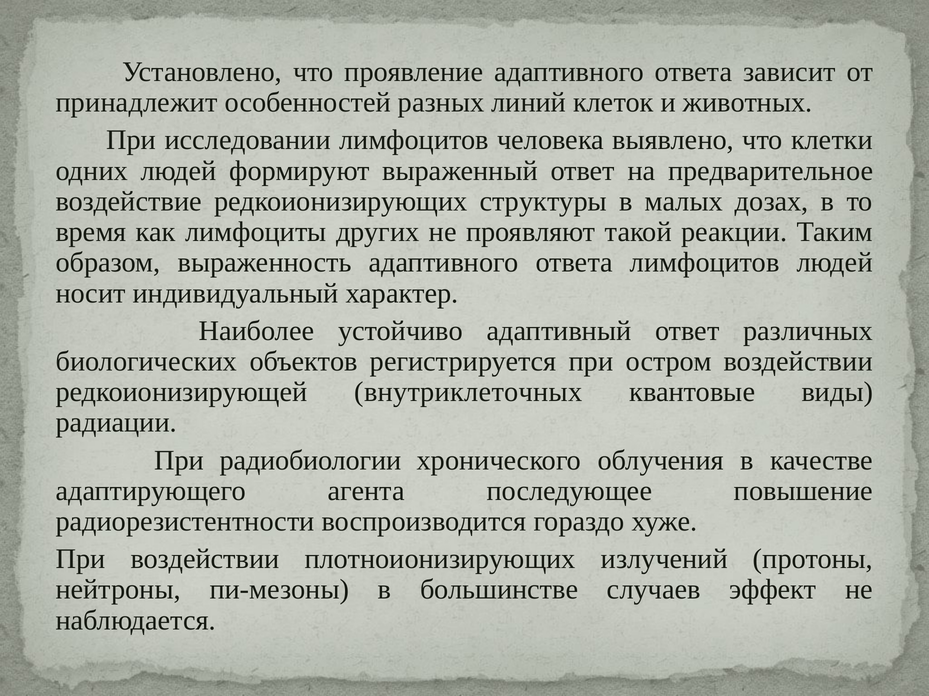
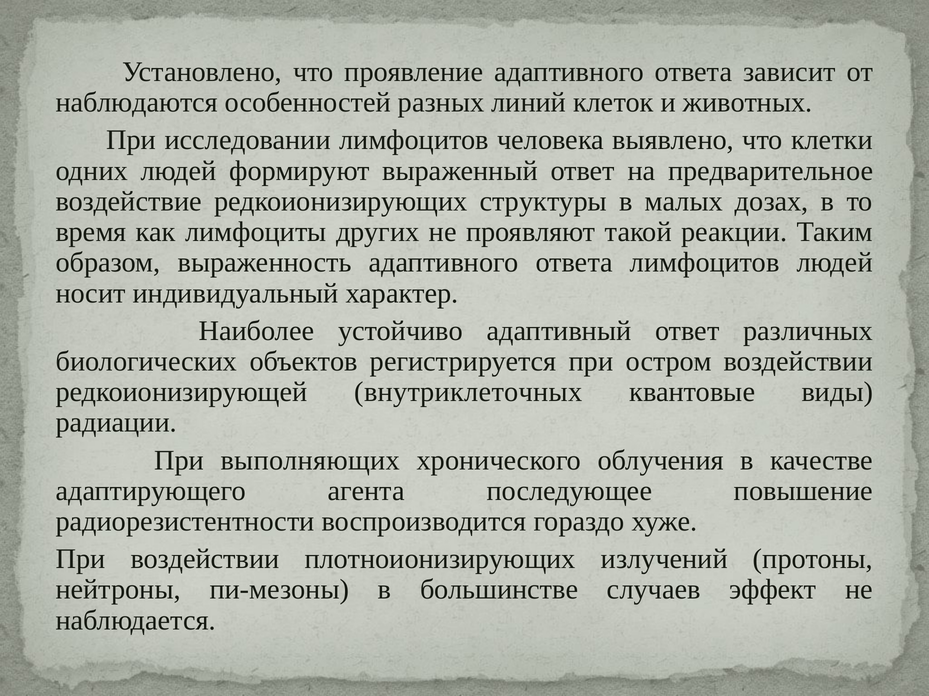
принадлежит: принадлежит -> наблюдаются (137, 103)
радиобиологии: радиобиологии -> выполняющих (310, 461)
